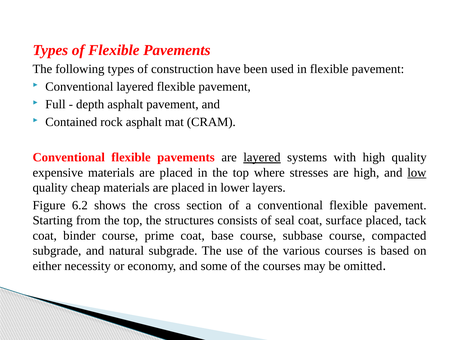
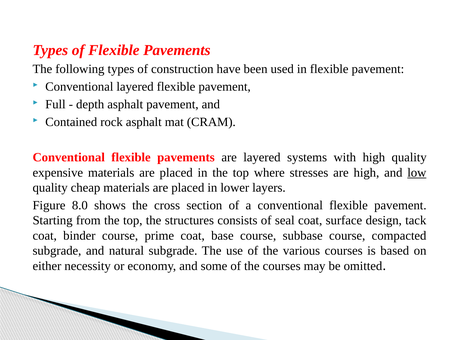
layered underline: present -> none (262, 158)
6.2: 6.2 -> 8.0 (80, 206)
surface placed: placed -> design (384, 221)
